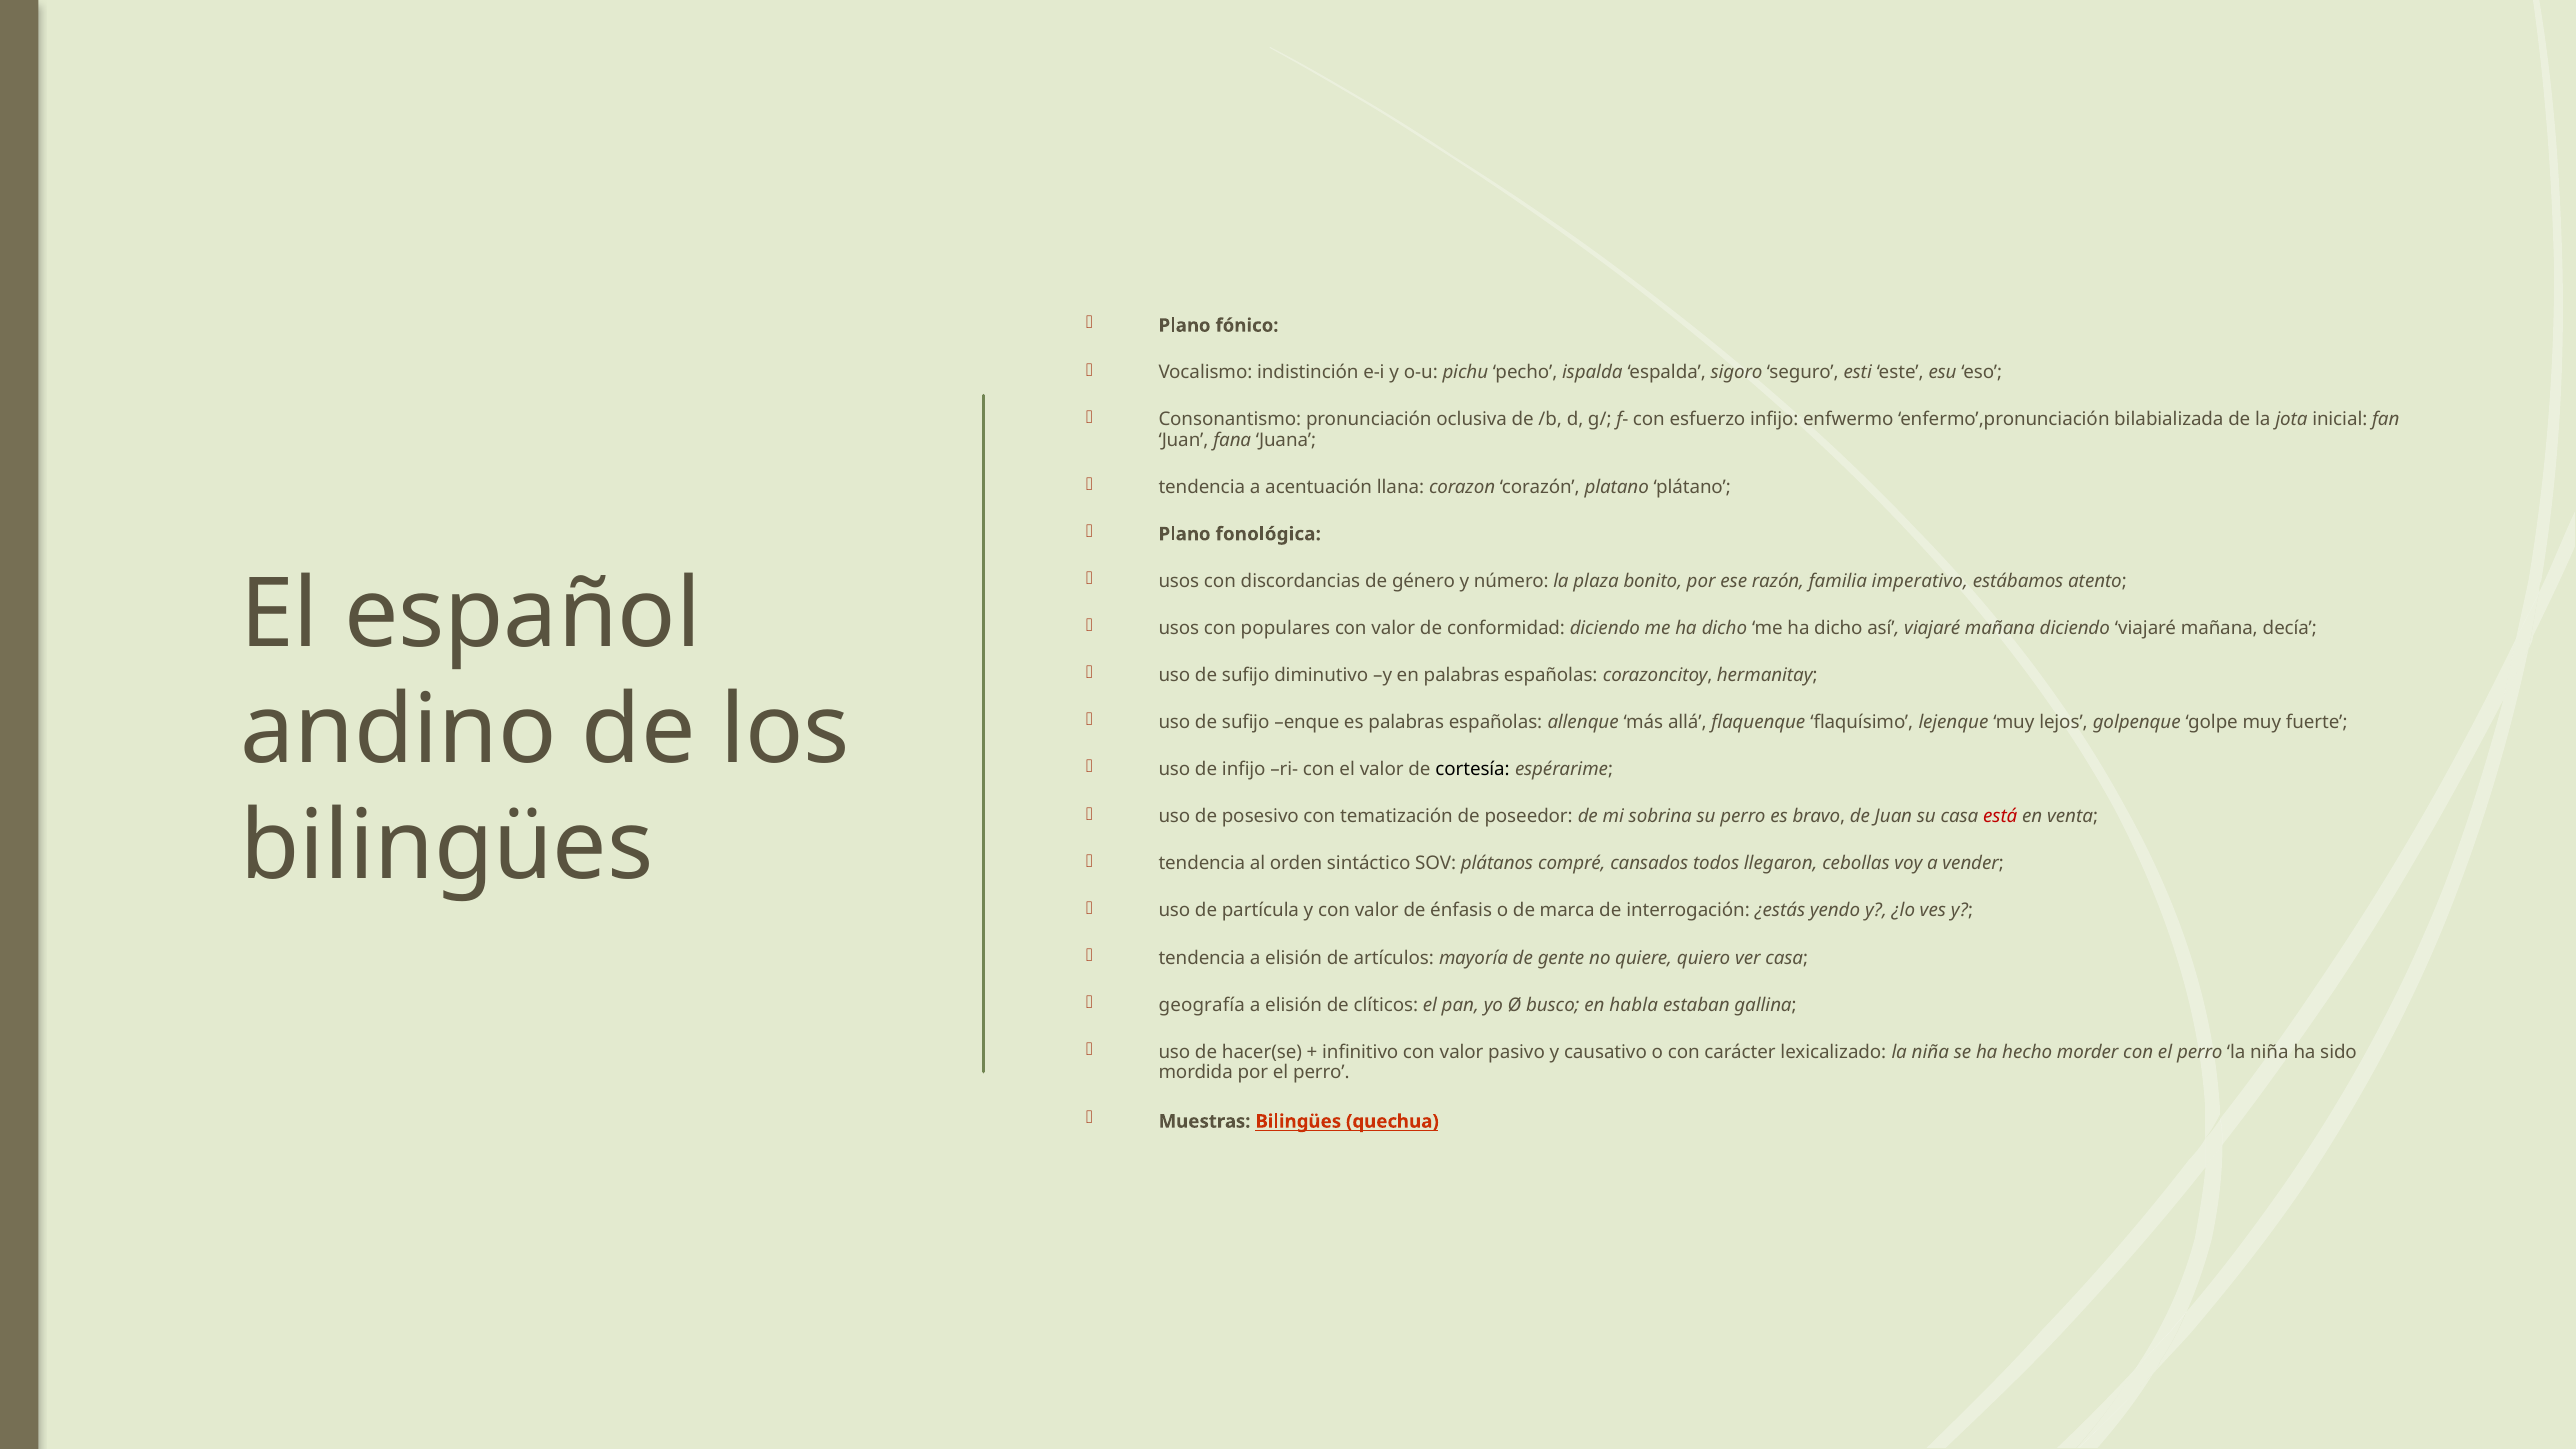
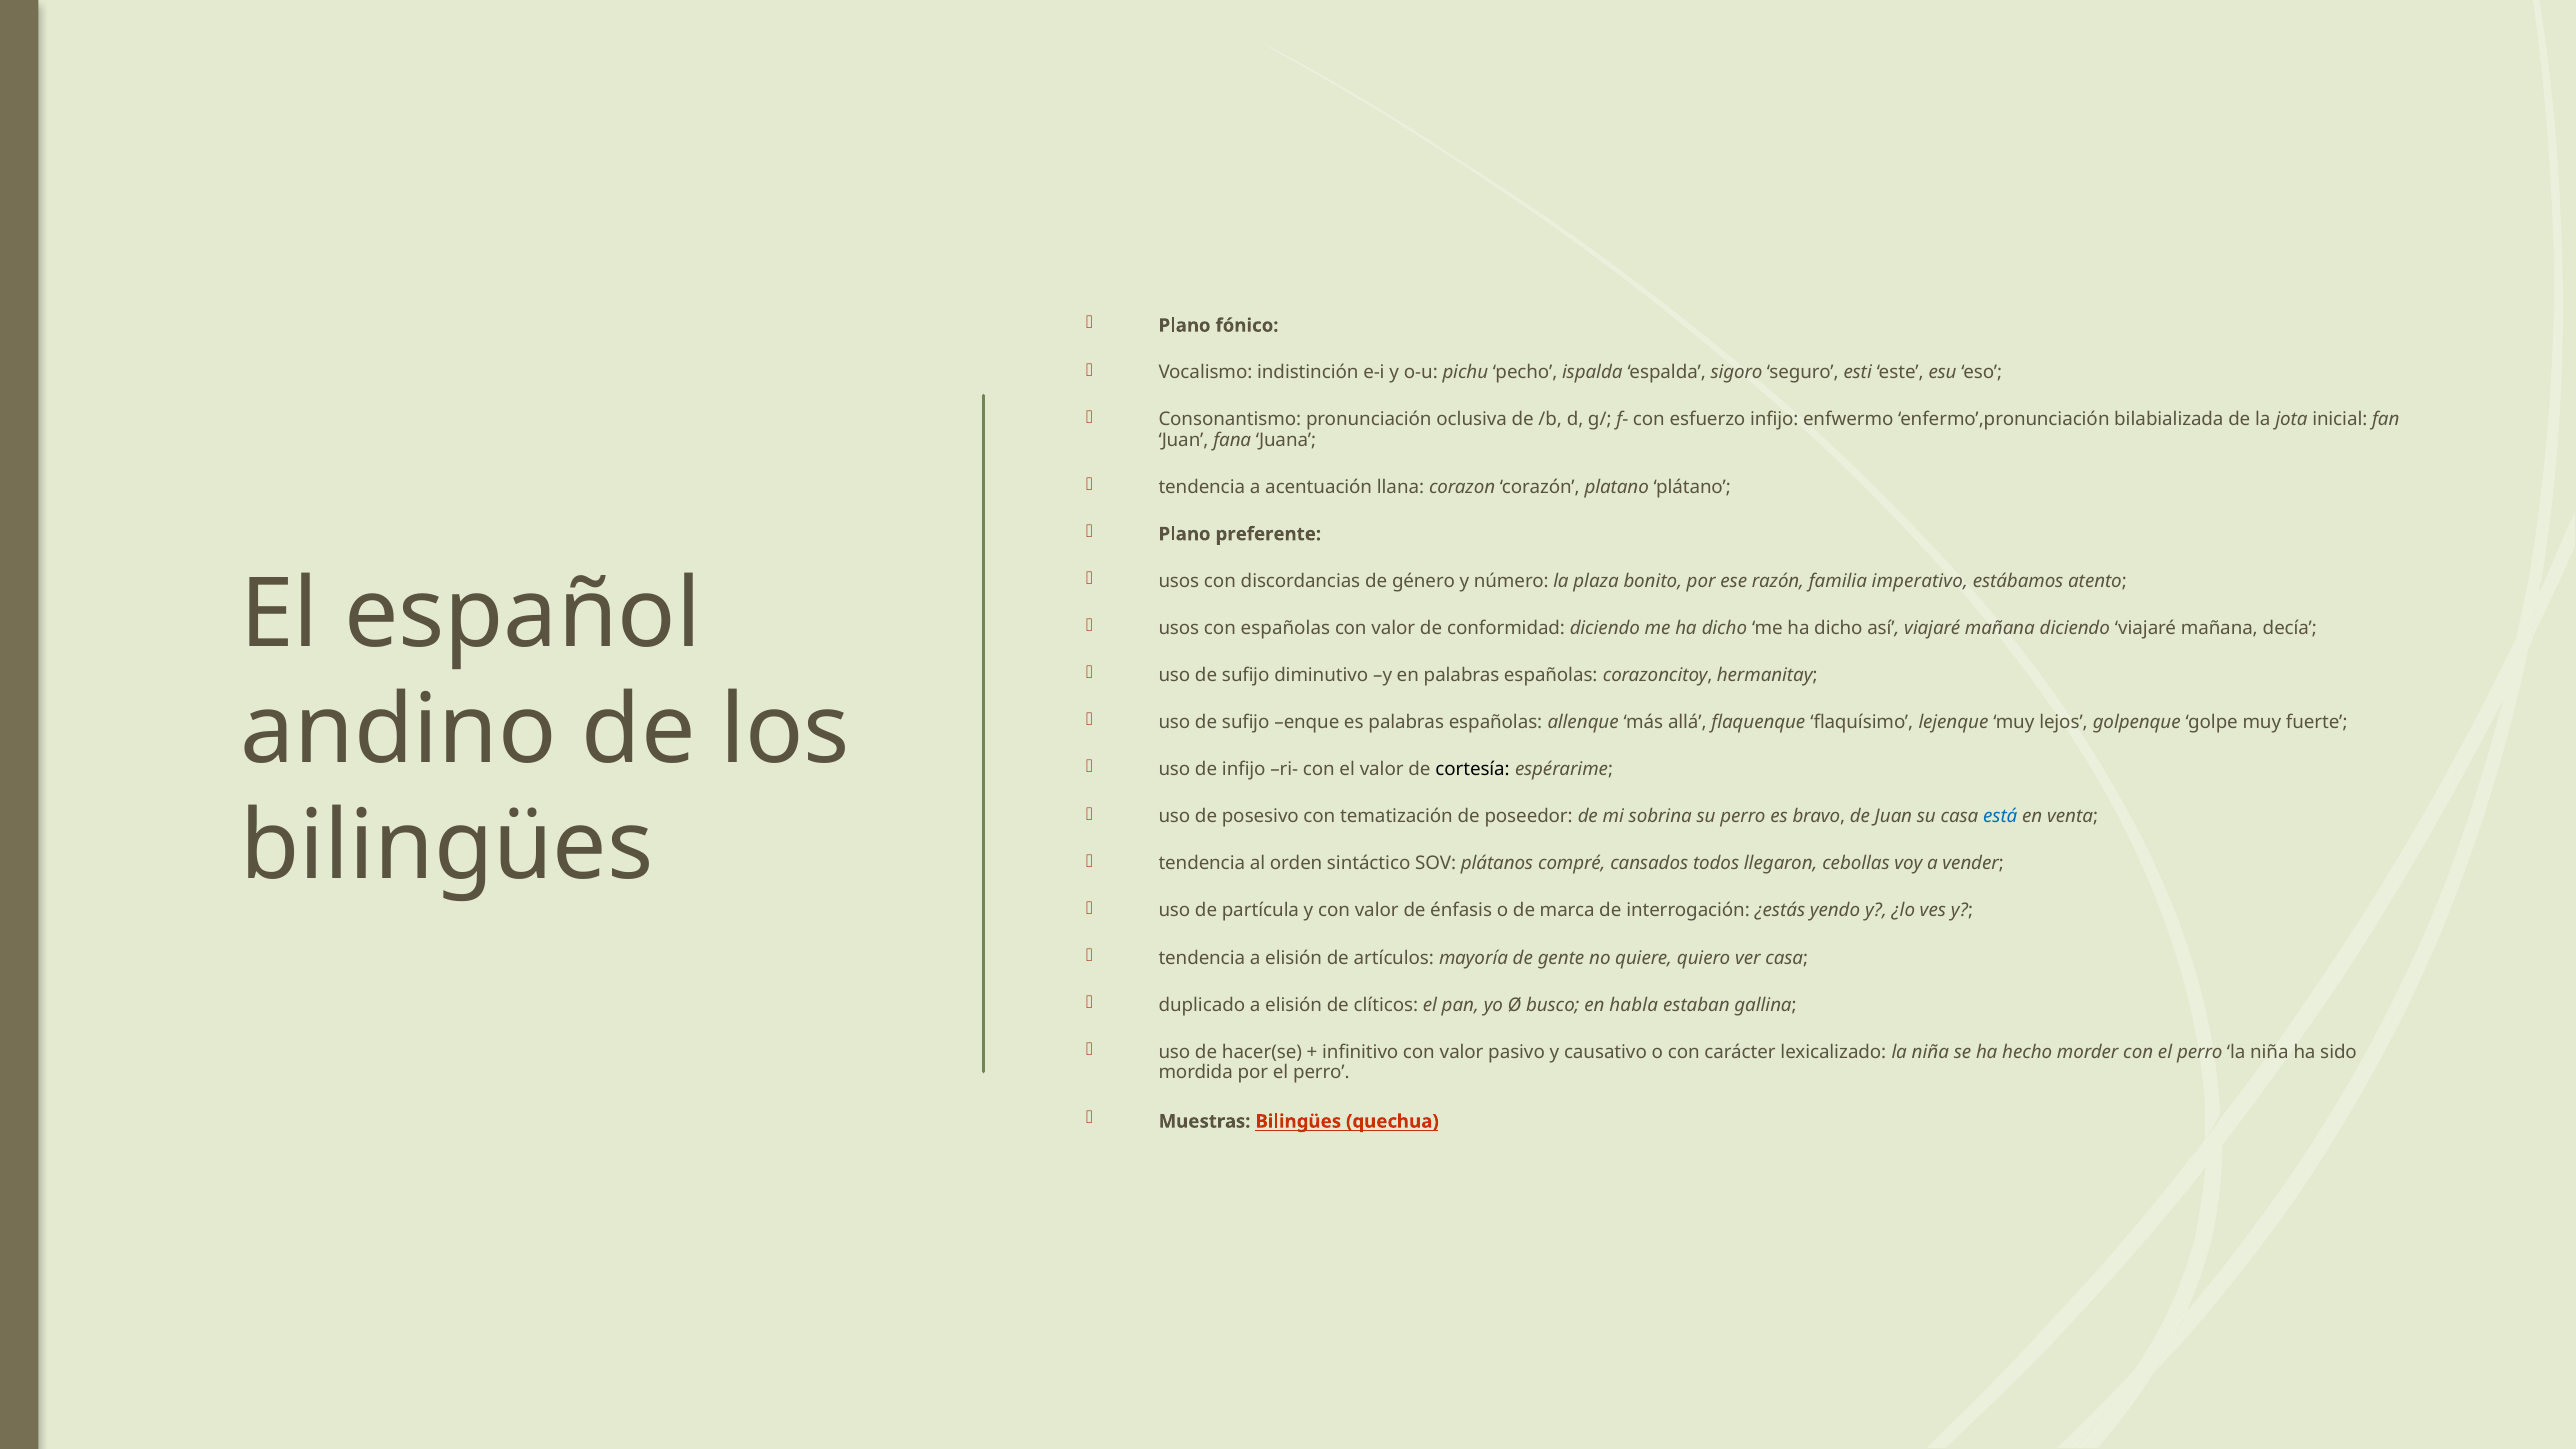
fonológica: fonológica -> preferente (1268, 534)
con populares: populares -> españolas (1285, 628)
está colour: red -> blue (2000, 817)
geografía: geografía -> duplicado (1202, 1005)
